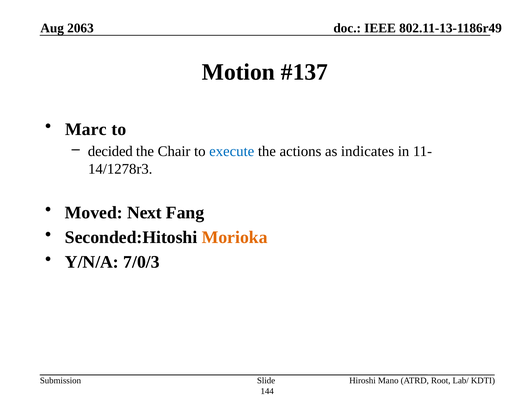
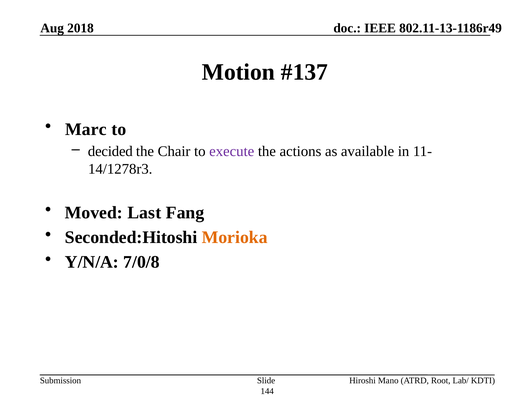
2063: 2063 -> 2018 (80, 28)
execute colour: blue -> purple (232, 152)
indicates: indicates -> available (368, 152)
Next: Next -> Last (144, 213)
7/0/3: 7/0/3 -> 7/0/8 (141, 262)
